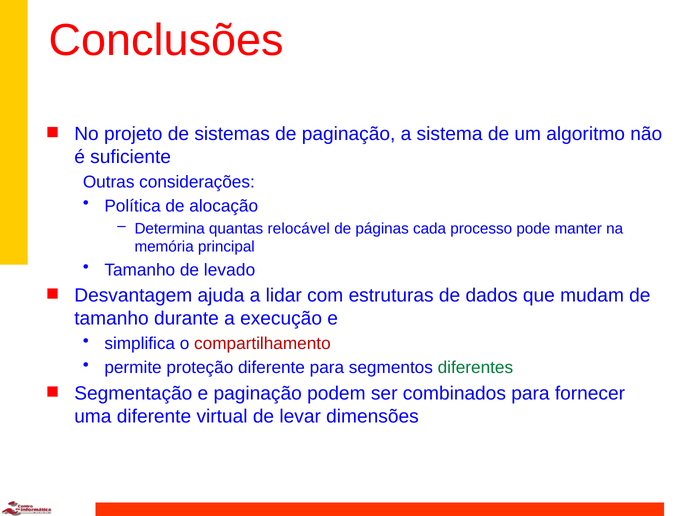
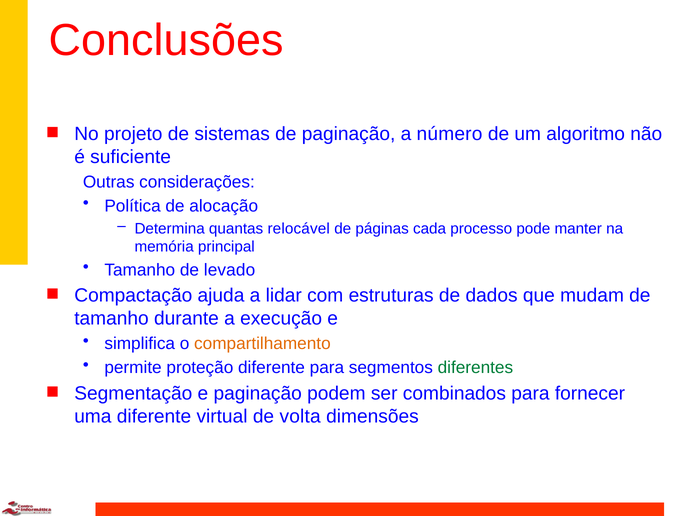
sistema: sistema -> número (450, 134)
Desvantagem: Desvantagem -> Compactação (133, 296)
compartilhamento colour: red -> orange (262, 344)
levar: levar -> volta (300, 416)
